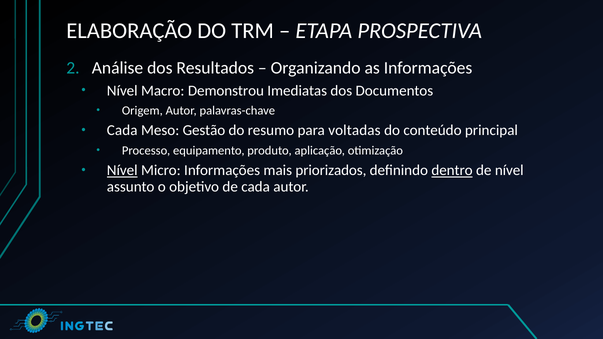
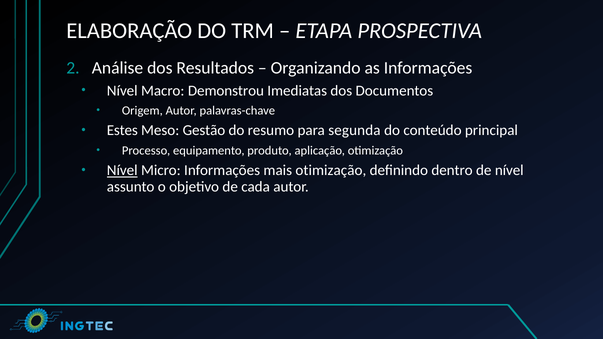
Cada: Cada -> Estes (122, 131)
voltadas: voltadas -> segunda (354, 131)
mais priorizados: priorizados -> otimização (331, 171)
dentro underline: present -> none (452, 171)
